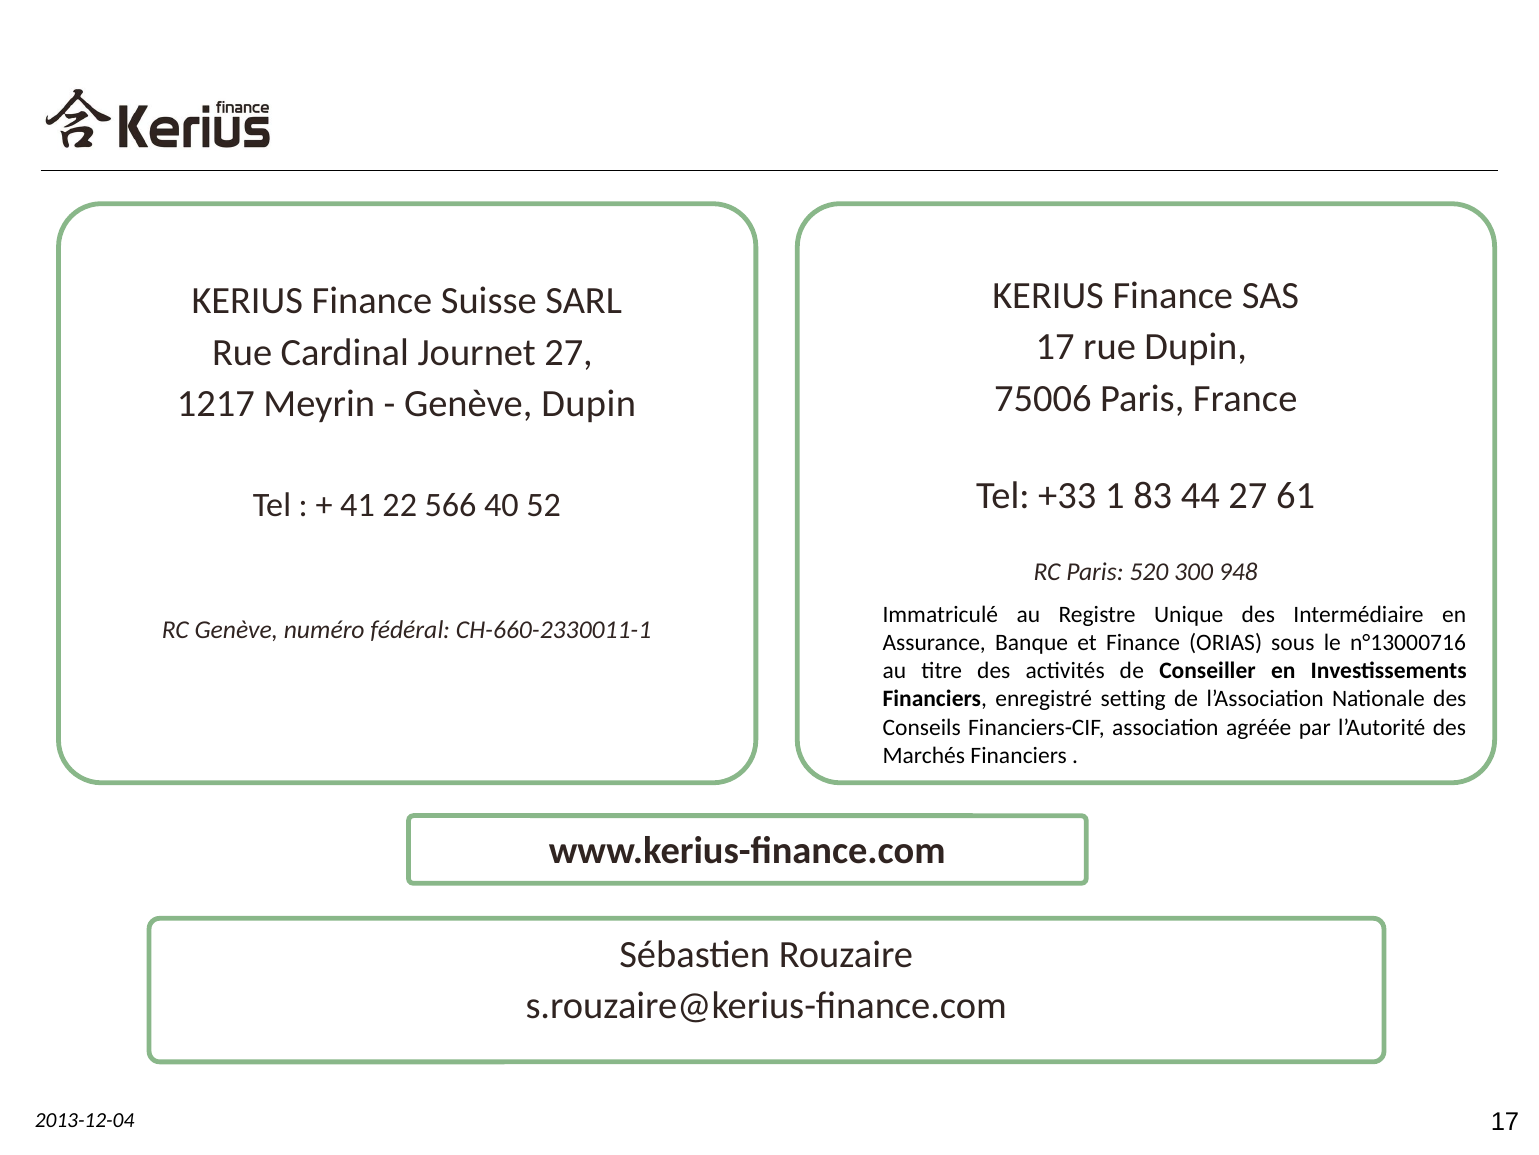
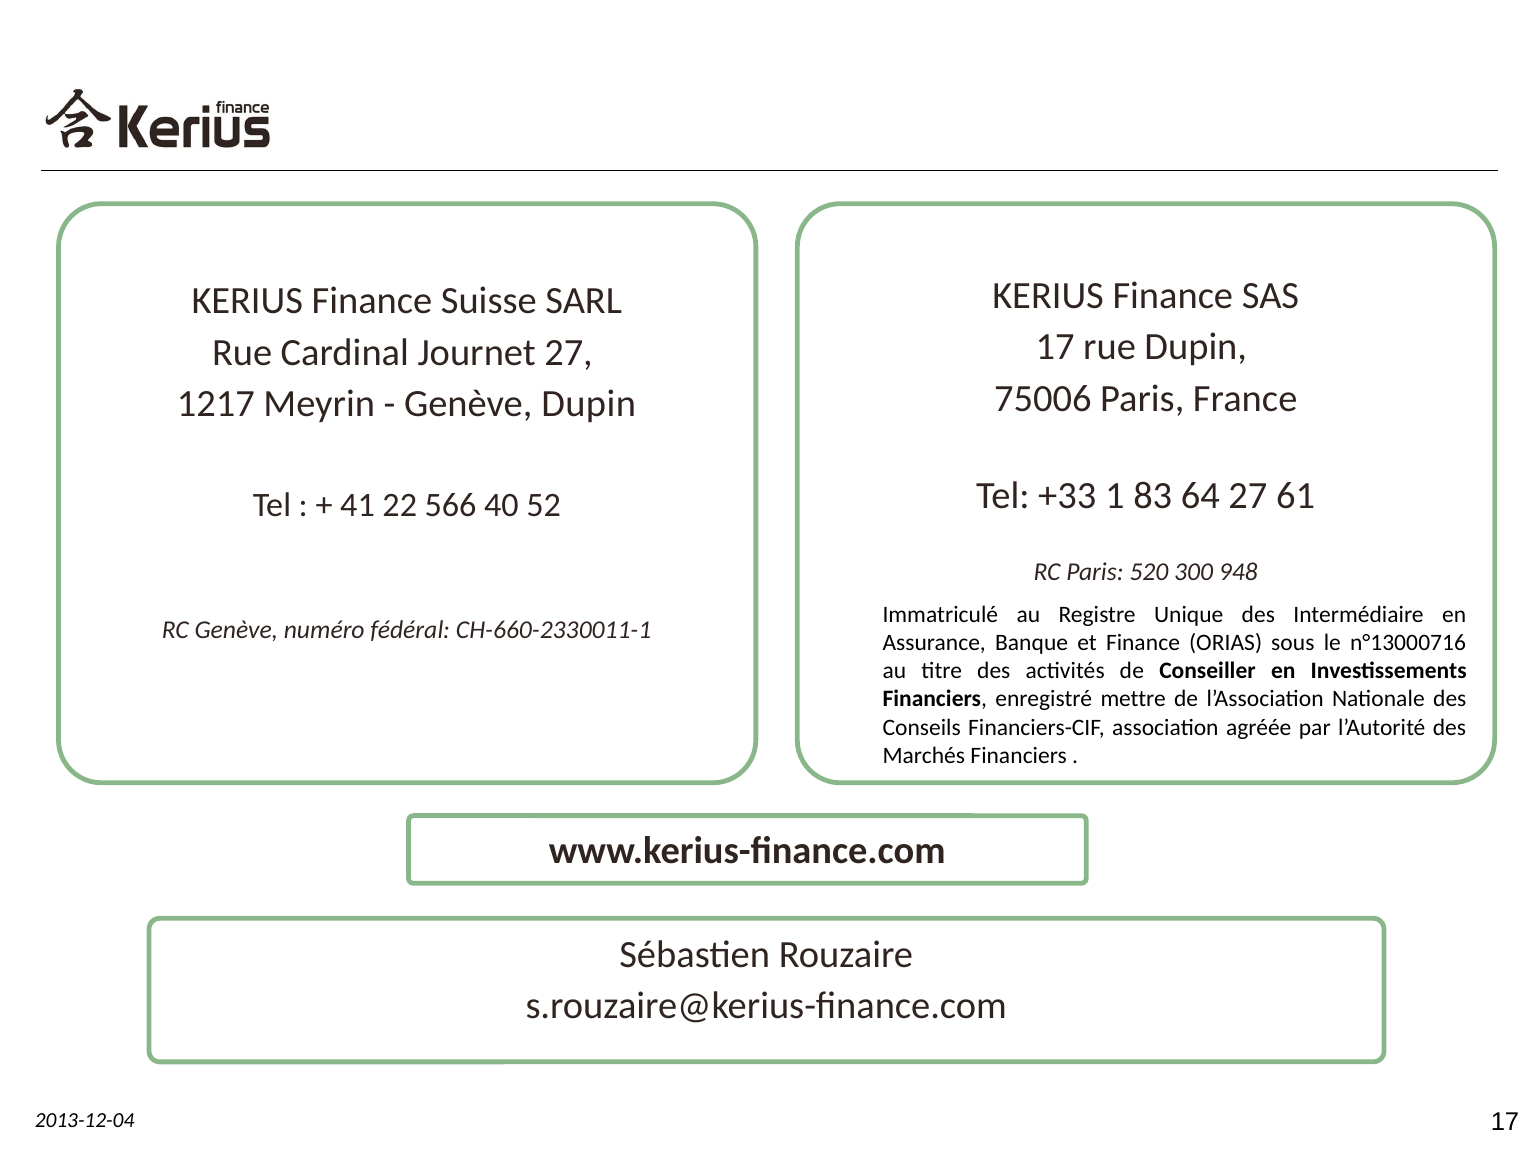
44: 44 -> 64 (1200, 496)
setting: setting -> mettre (1133, 699)
